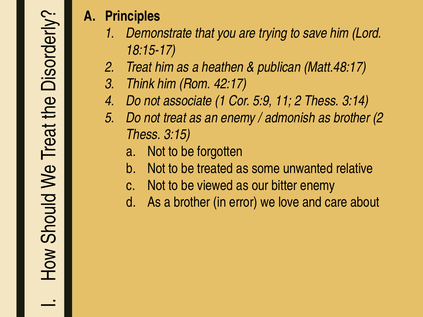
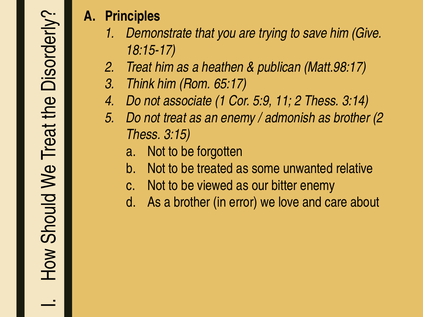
Lord: Lord -> Give (367, 33)
Matt.48:17: Matt.48:17 -> Matt.98:17 (335, 67)
42:17: 42:17 -> 65:17 (230, 84)
